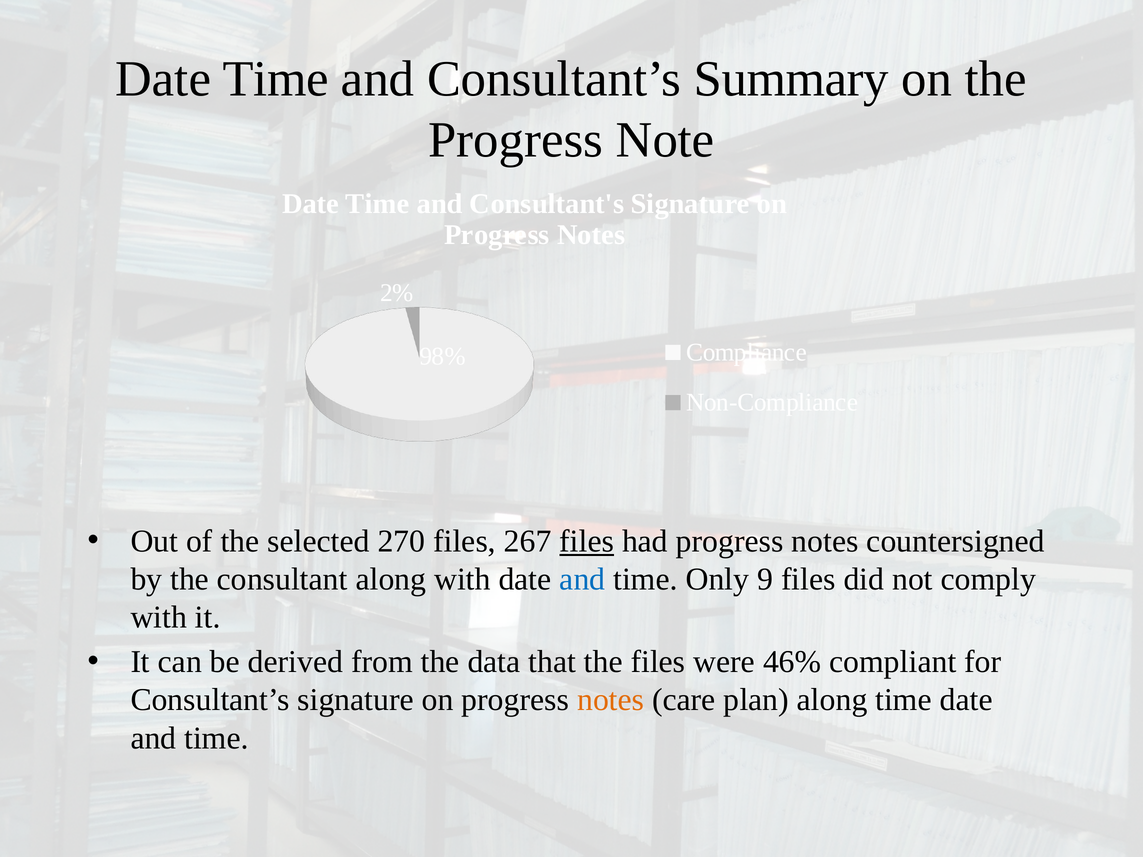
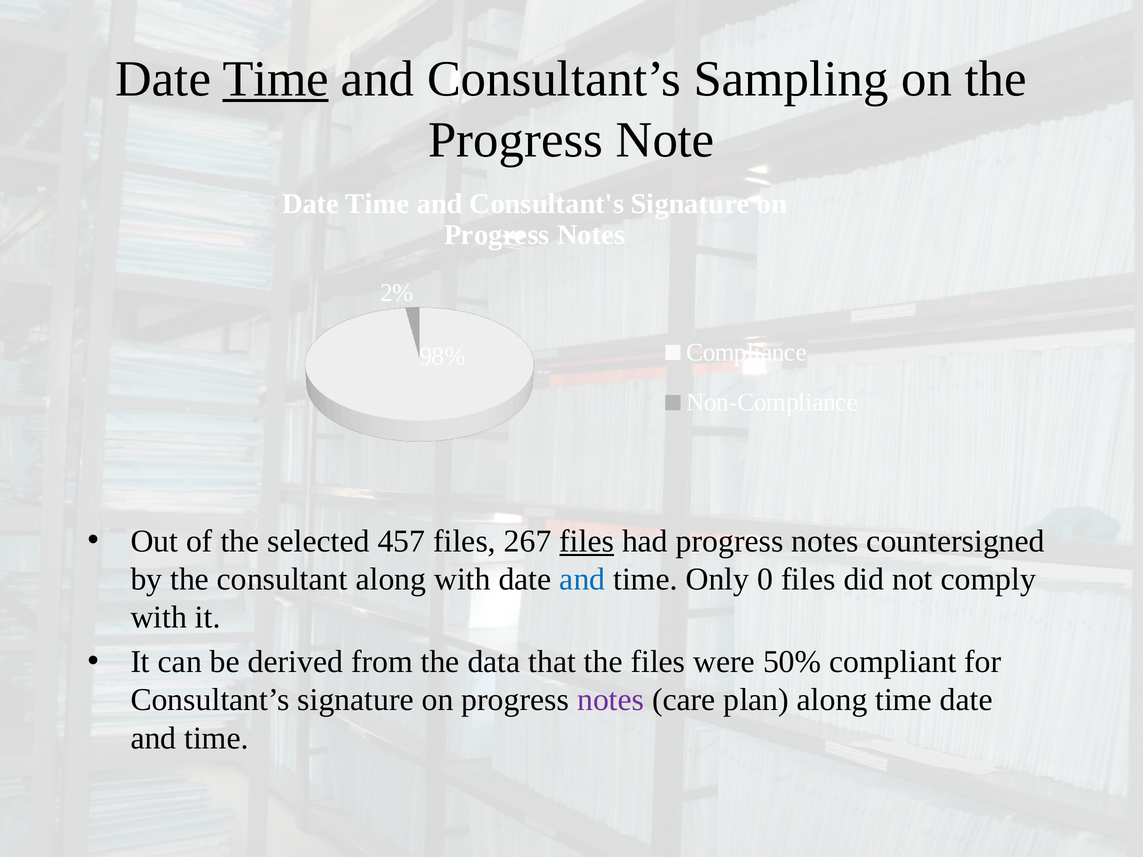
Time underline: none -> present (276, 79)
Summary: Summary -> Sampling (791, 79)
270: 270 -> 457 (401, 541)
9: 9 -> 0 (765, 579)
46%: 46% -> 50% (792, 662)
notes colour: orange -> purple (611, 700)
